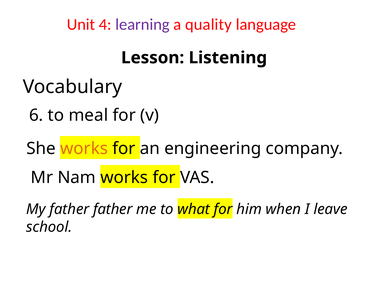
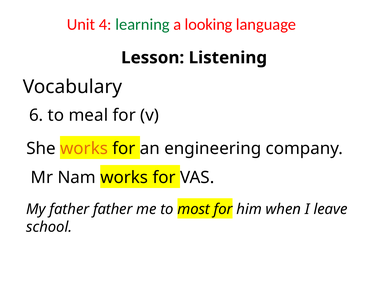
learning colour: purple -> green (143, 25)
quality: quality -> looking (209, 25)
what: what -> most (194, 210)
